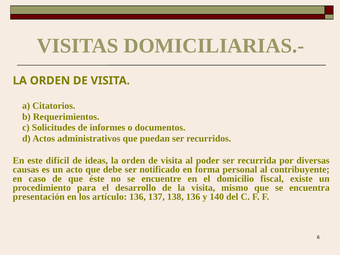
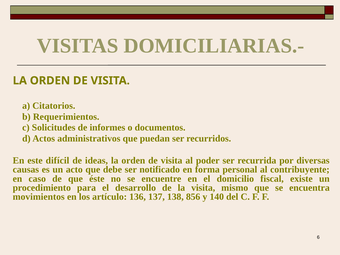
presentación: presentación -> movimientos (39, 197)
138 136: 136 -> 856 (193, 197)
